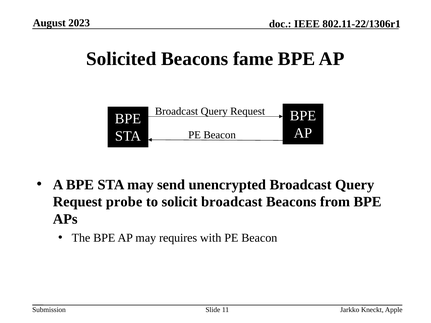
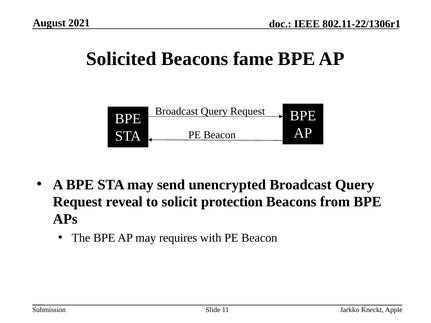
2023: 2023 -> 2021 (79, 23)
probe: probe -> reveal (124, 202)
solicit broadcast: broadcast -> protection (232, 202)
